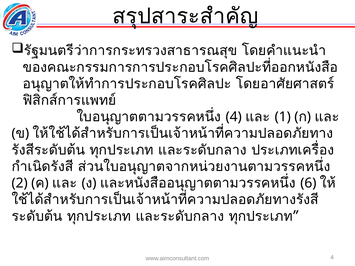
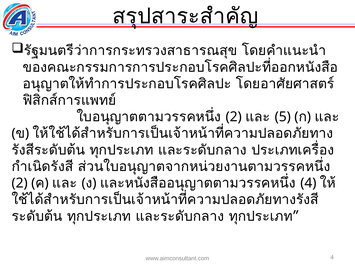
4: 4 -> 2 (234, 117)
1: 1 -> 5 (283, 117)
6: 6 -> 4 (308, 183)
